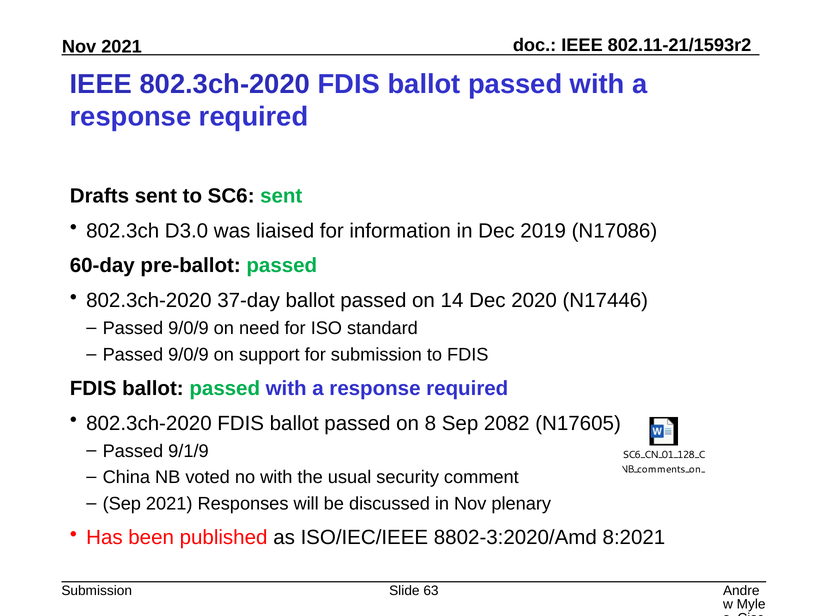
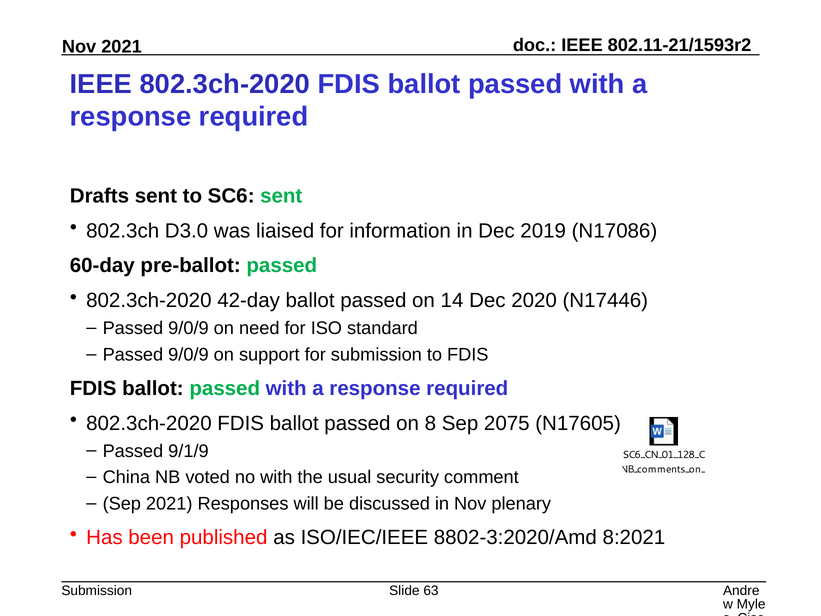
37-day: 37-day -> 42-day (249, 300)
2082: 2082 -> 2075 (507, 423)
